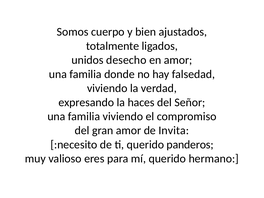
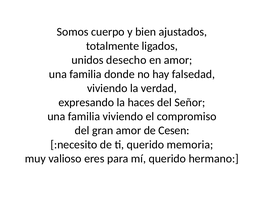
Invita: Invita -> Cesen (174, 131)
panderos: panderos -> memoria (190, 145)
